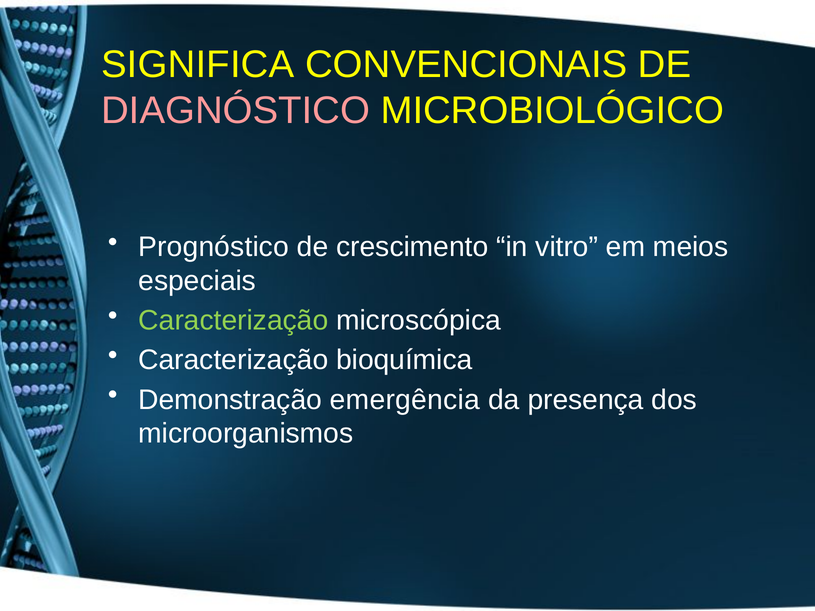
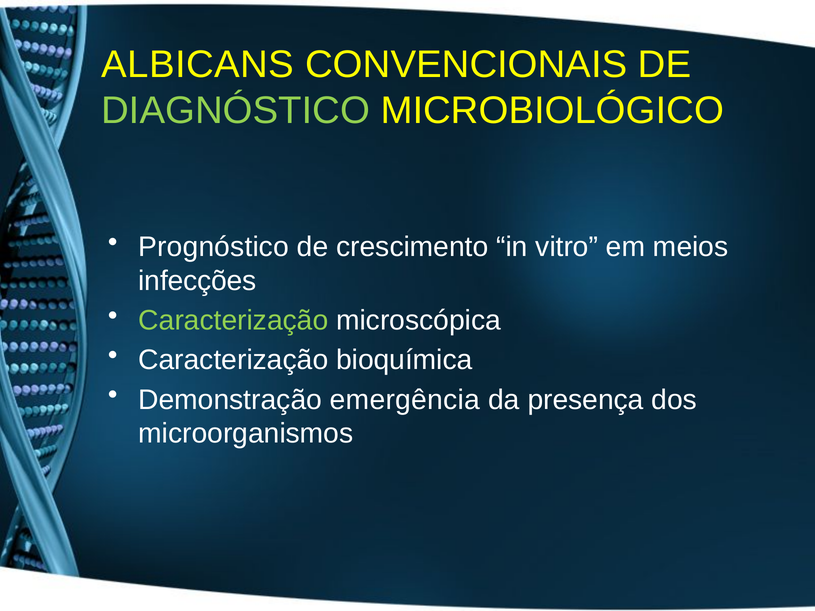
SIGNIFICA: SIGNIFICA -> ALBICANS (198, 64)
DIAGNÓSTICO colour: pink -> light green (236, 111)
especiais: especiais -> infecções (197, 281)
